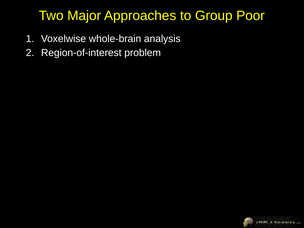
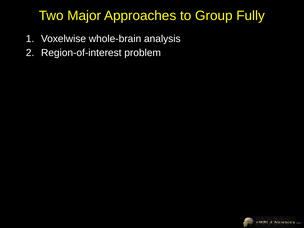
Poor: Poor -> Fully (251, 16)
